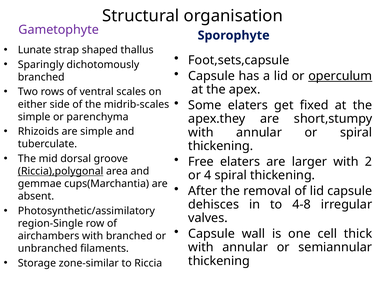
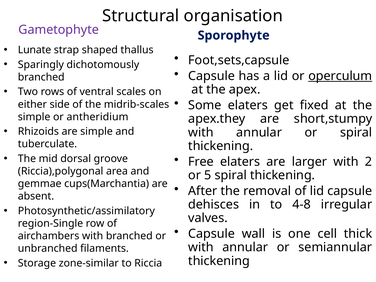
parenchyma: parenchyma -> antheridium (97, 117)
Riccia),polygonal underline: present -> none (61, 171)
4: 4 -> 5 (208, 175)
